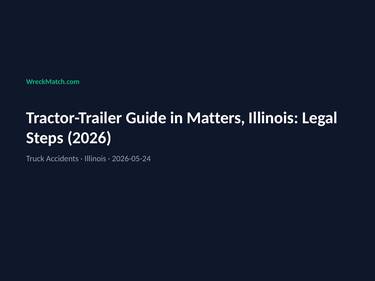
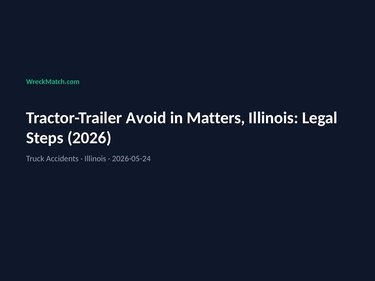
Guide: Guide -> Avoid (146, 118)
